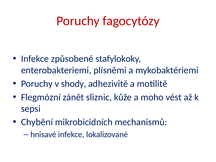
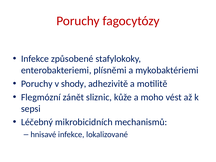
Chybění: Chybění -> Léčebný (37, 122)
